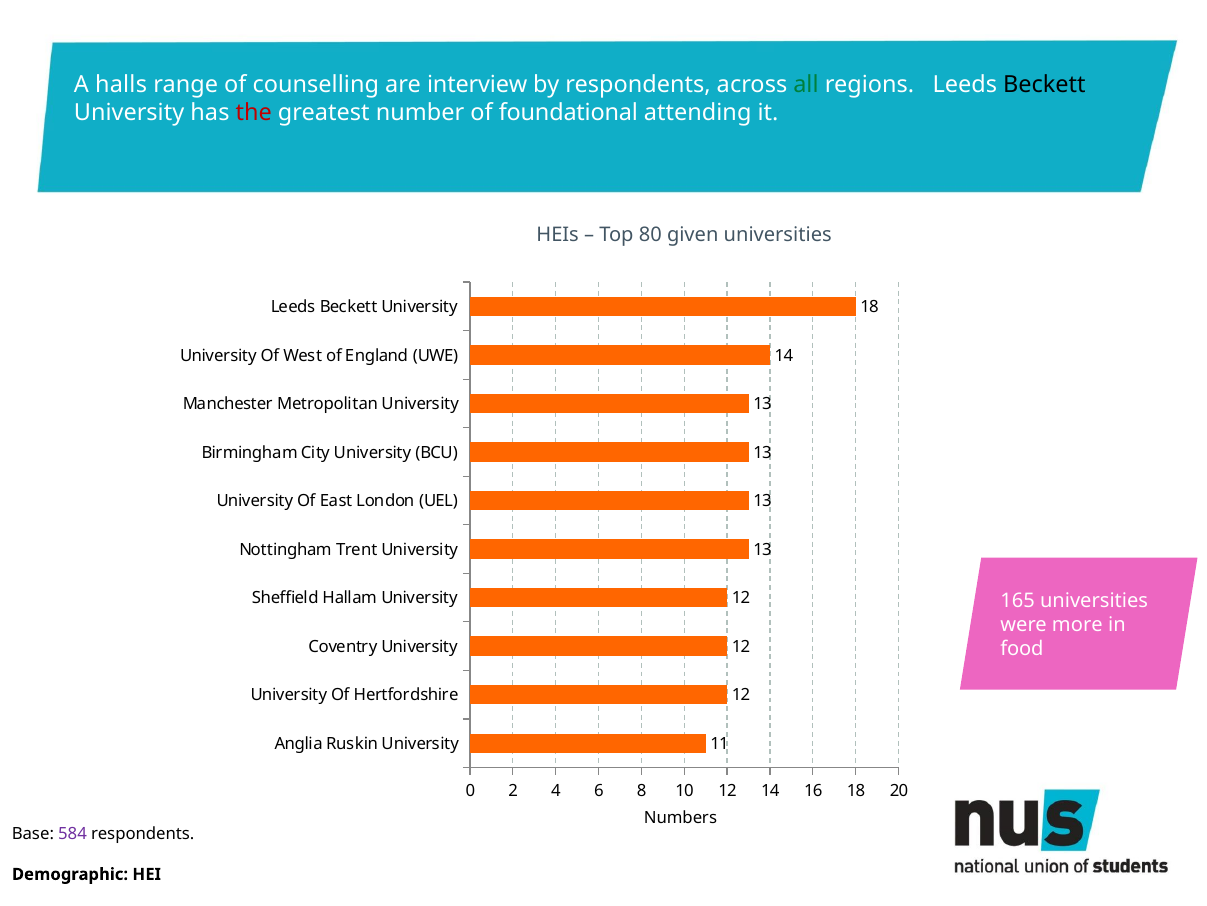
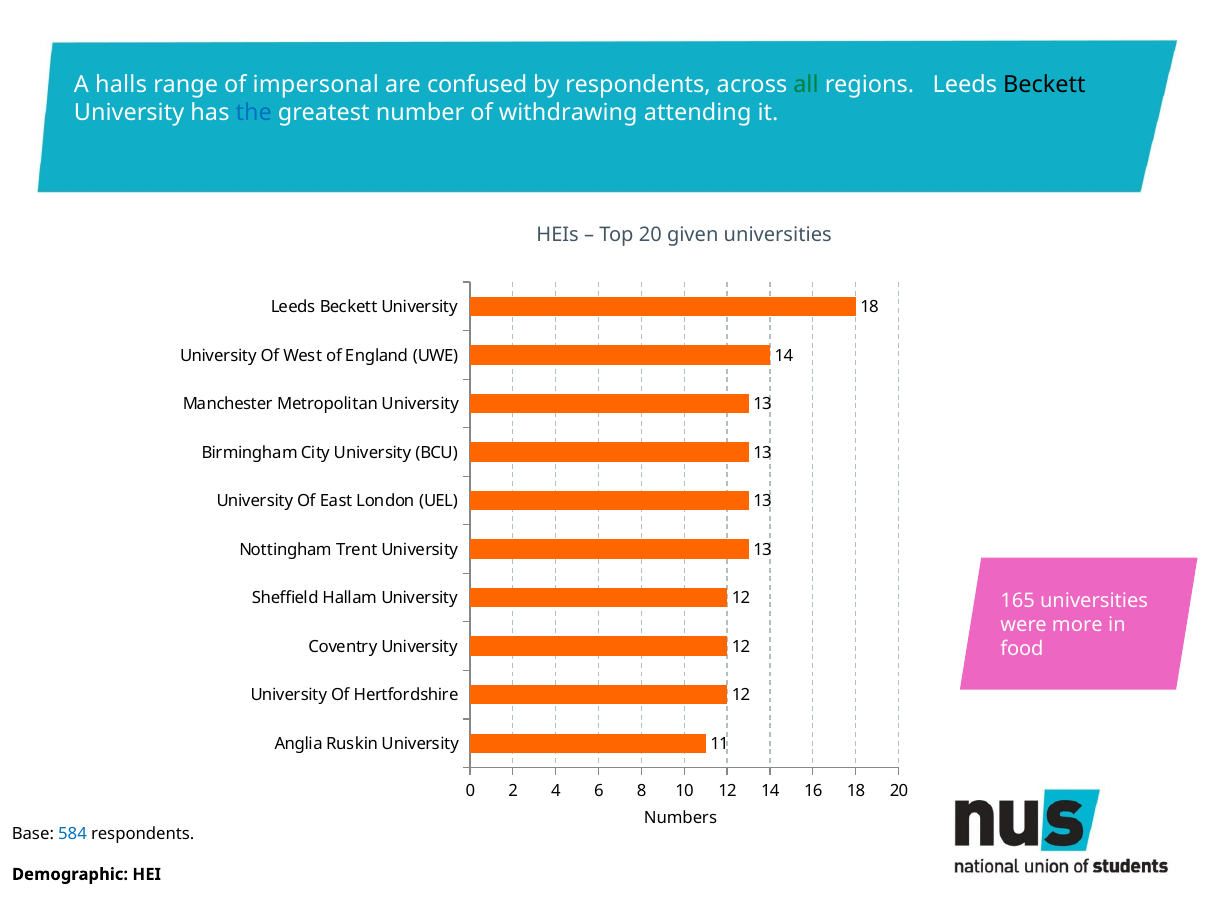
counselling: counselling -> impersonal (316, 85)
interview: interview -> confused (477, 85)
the colour: red -> blue (254, 113)
foundational: foundational -> withdrawing (568, 113)
Top 80: 80 -> 20 (650, 234)
584 colour: purple -> blue (73, 833)
